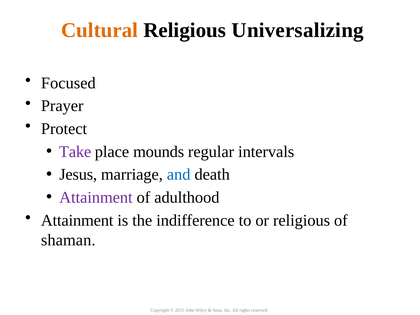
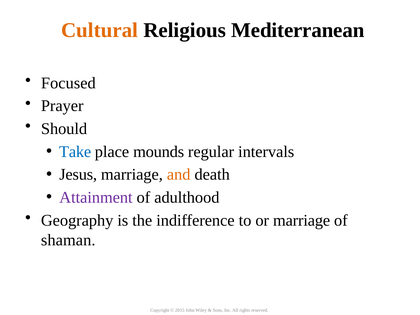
Universalizing: Universalizing -> Mediterranean (298, 30)
Protect: Protect -> Should (64, 129)
Take colour: purple -> blue (75, 152)
and colour: blue -> orange (179, 175)
Attainment: Attainment -> Geography (77, 220)
or religious: religious -> marriage (302, 220)
